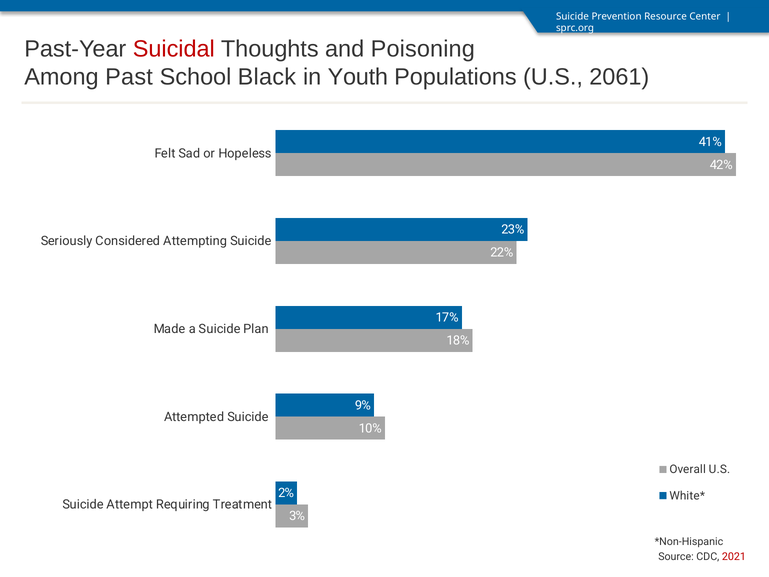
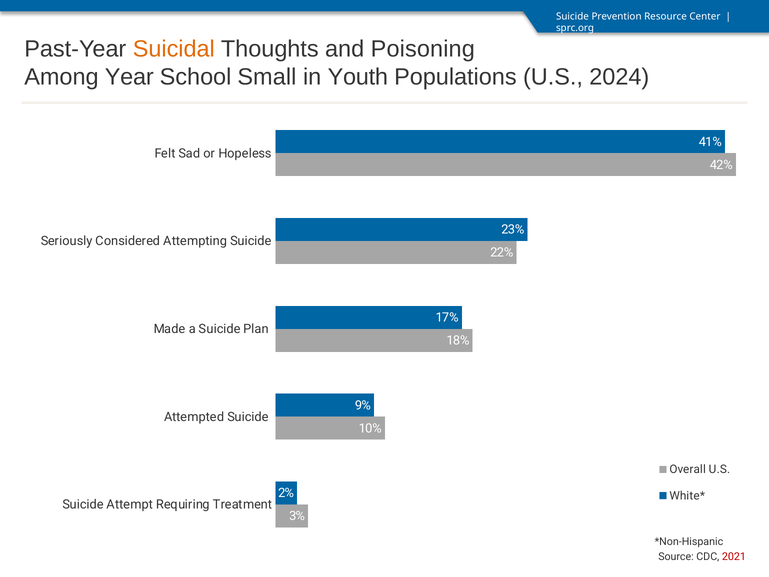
Suicidal colour: red -> orange (174, 49)
Past: Past -> Year (129, 77)
Black: Black -> Small (267, 77)
2061: 2061 -> 2024 (619, 77)
